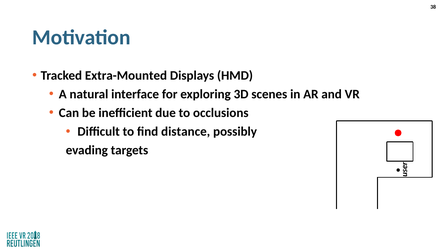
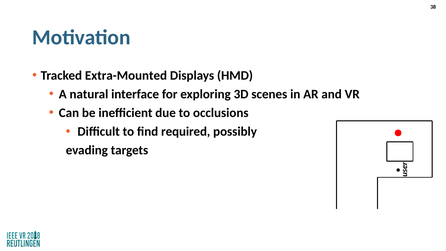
distance: distance -> required (186, 132)
